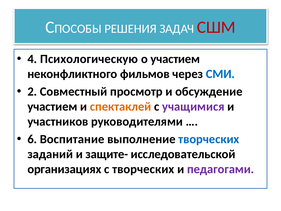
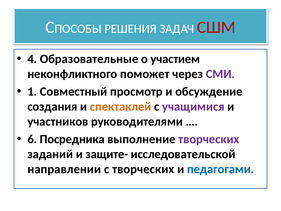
Психологическую: Психологическую -> Образовательные (89, 59)
фильмов: фильмов -> поможет (145, 74)
СМИ colour: blue -> purple (220, 74)
2: 2 -> 1 (32, 91)
участием: участием -> создания (52, 106)
Воспитание: Воспитание -> Посредника (72, 139)
творческих colour: blue -> purple (209, 139)
организациях: организациях -> направлении (64, 169)
педагогами colour: purple -> blue (221, 169)
